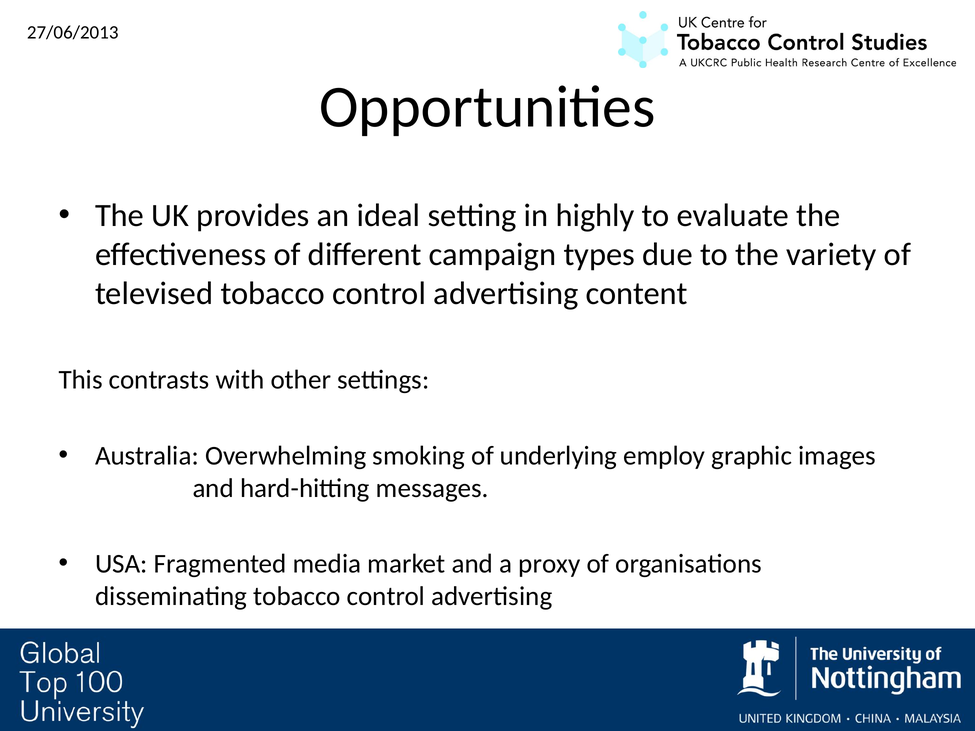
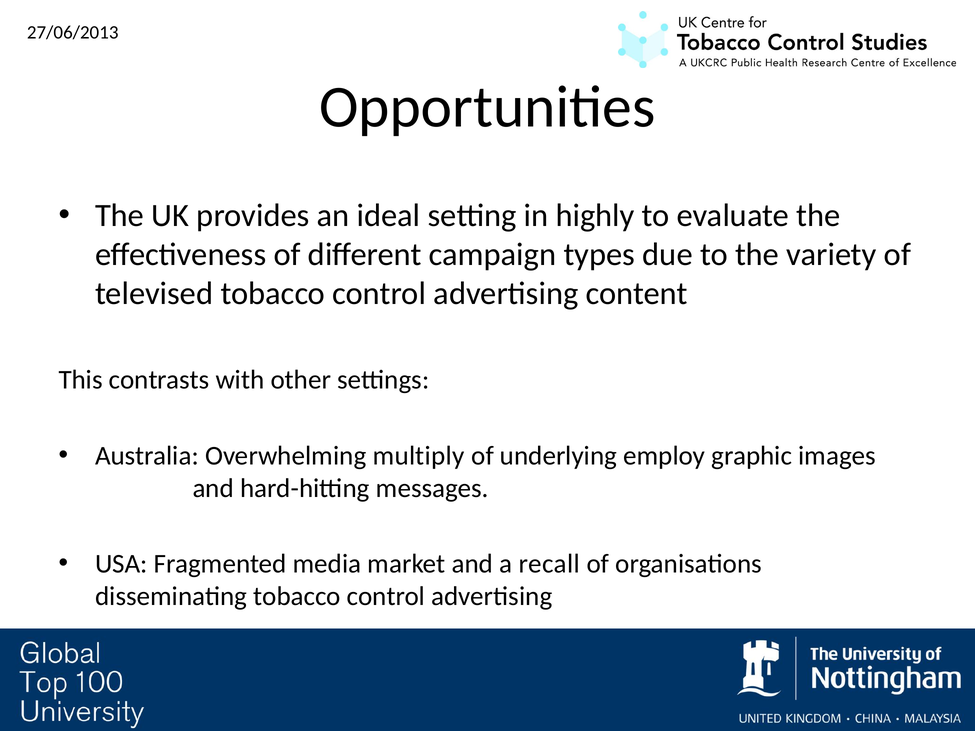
smoking: smoking -> multiply (419, 456)
proxy: proxy -> recall (549, 564)
